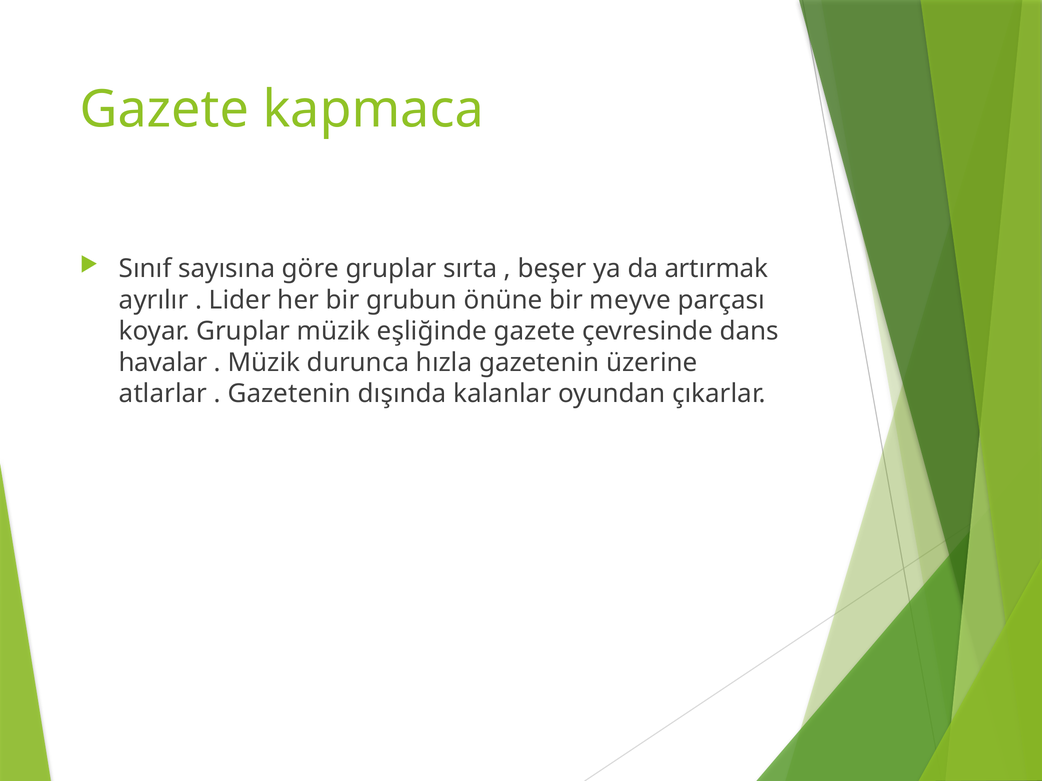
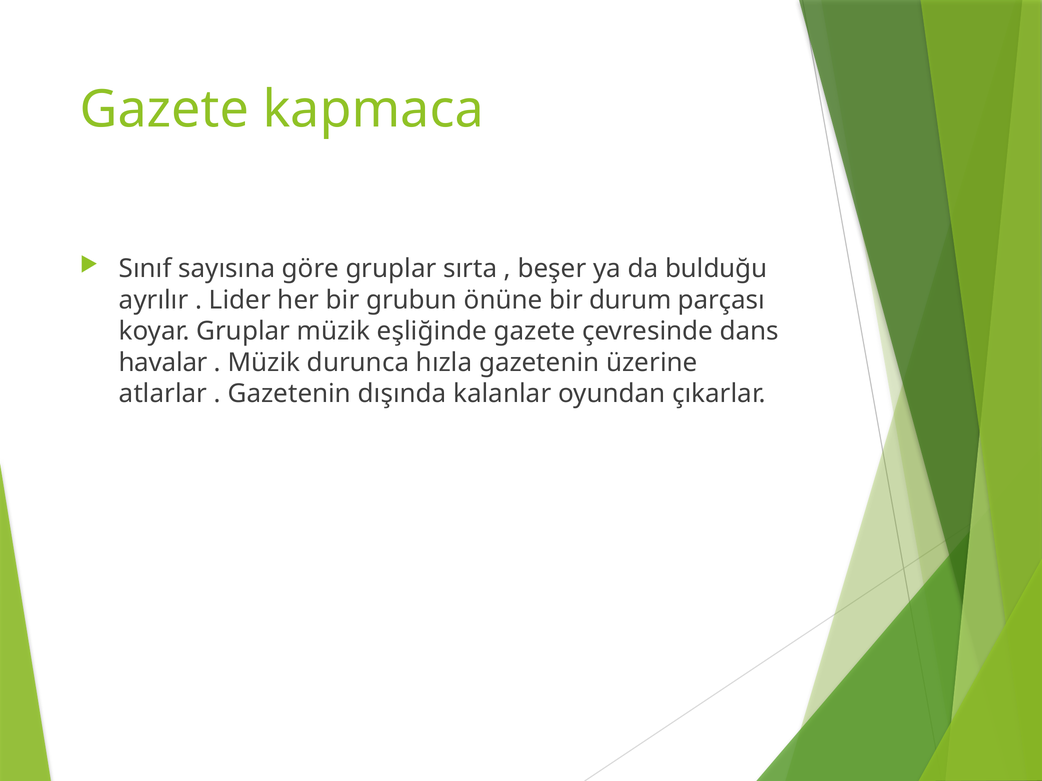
artırmak: artırmak -> bulduğu (716, 269)
meyve: meyve -> durum (630, 300)
